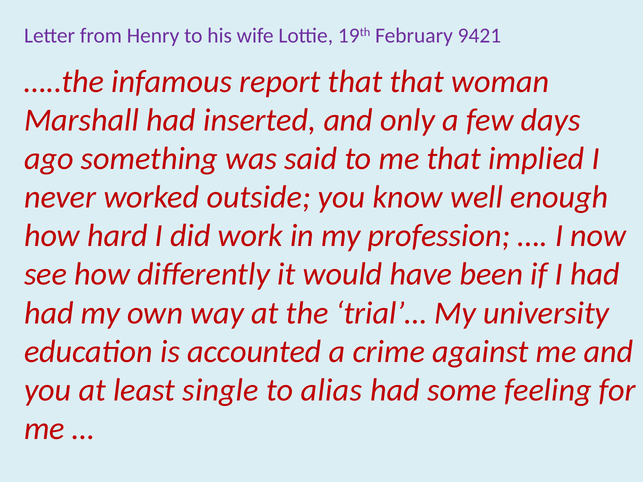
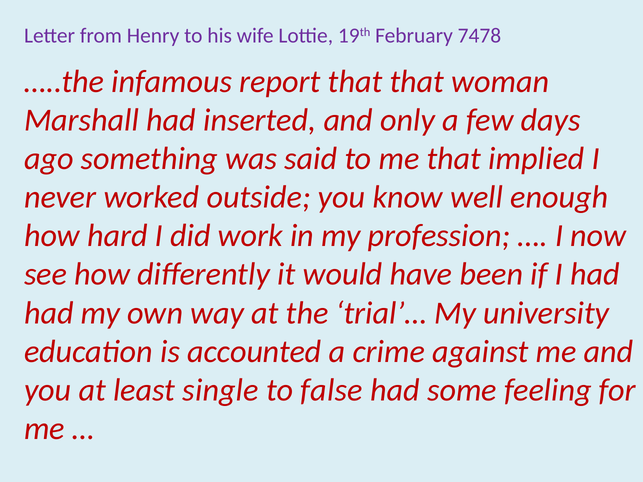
9421: 9421 -> 7478 (479, 36)
alias: alias -> false (332, 390)
